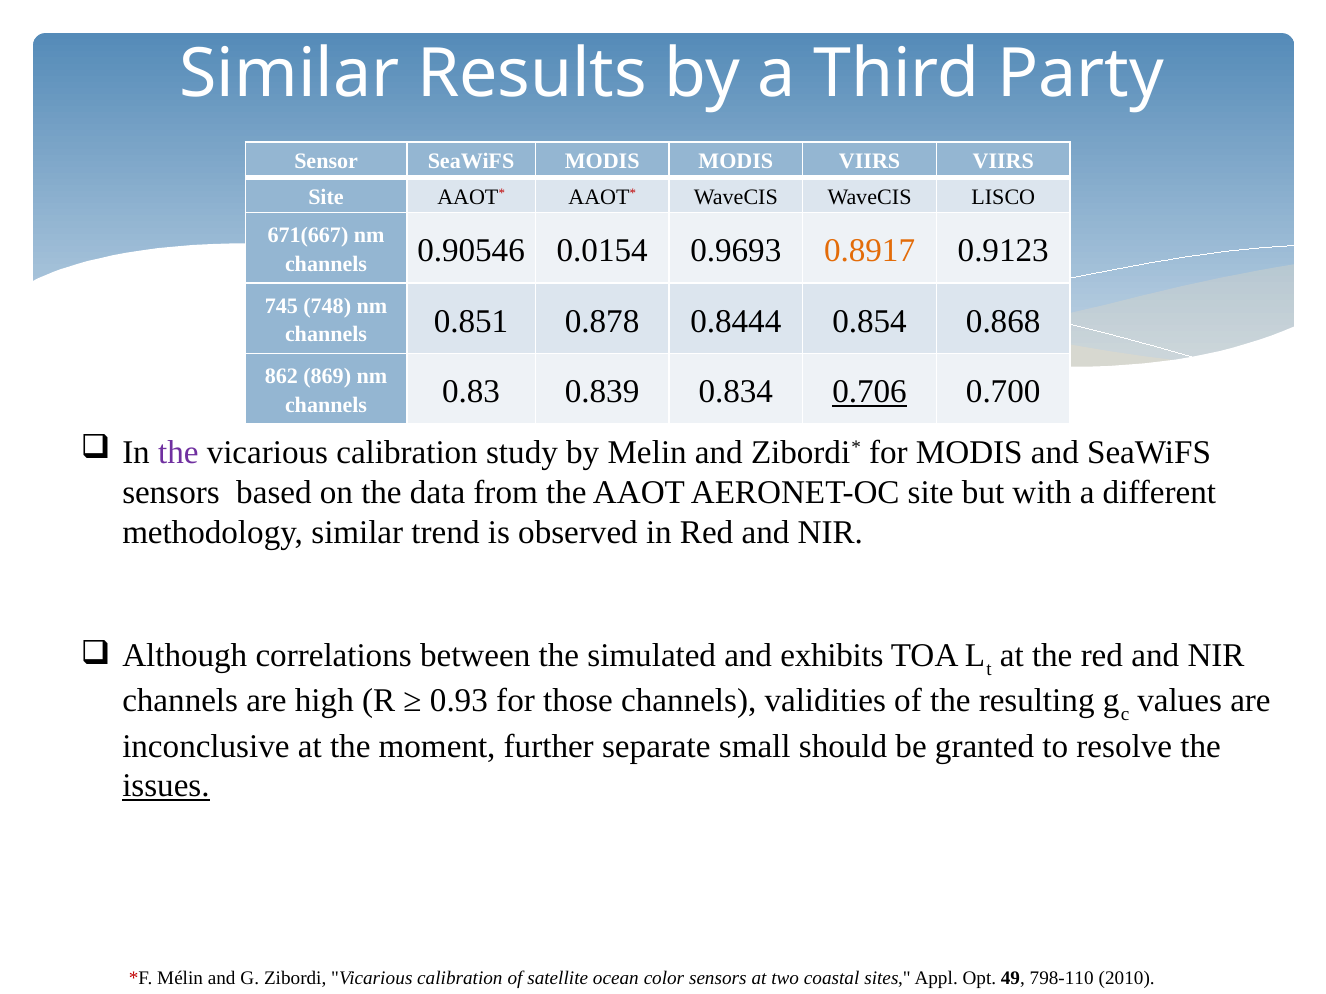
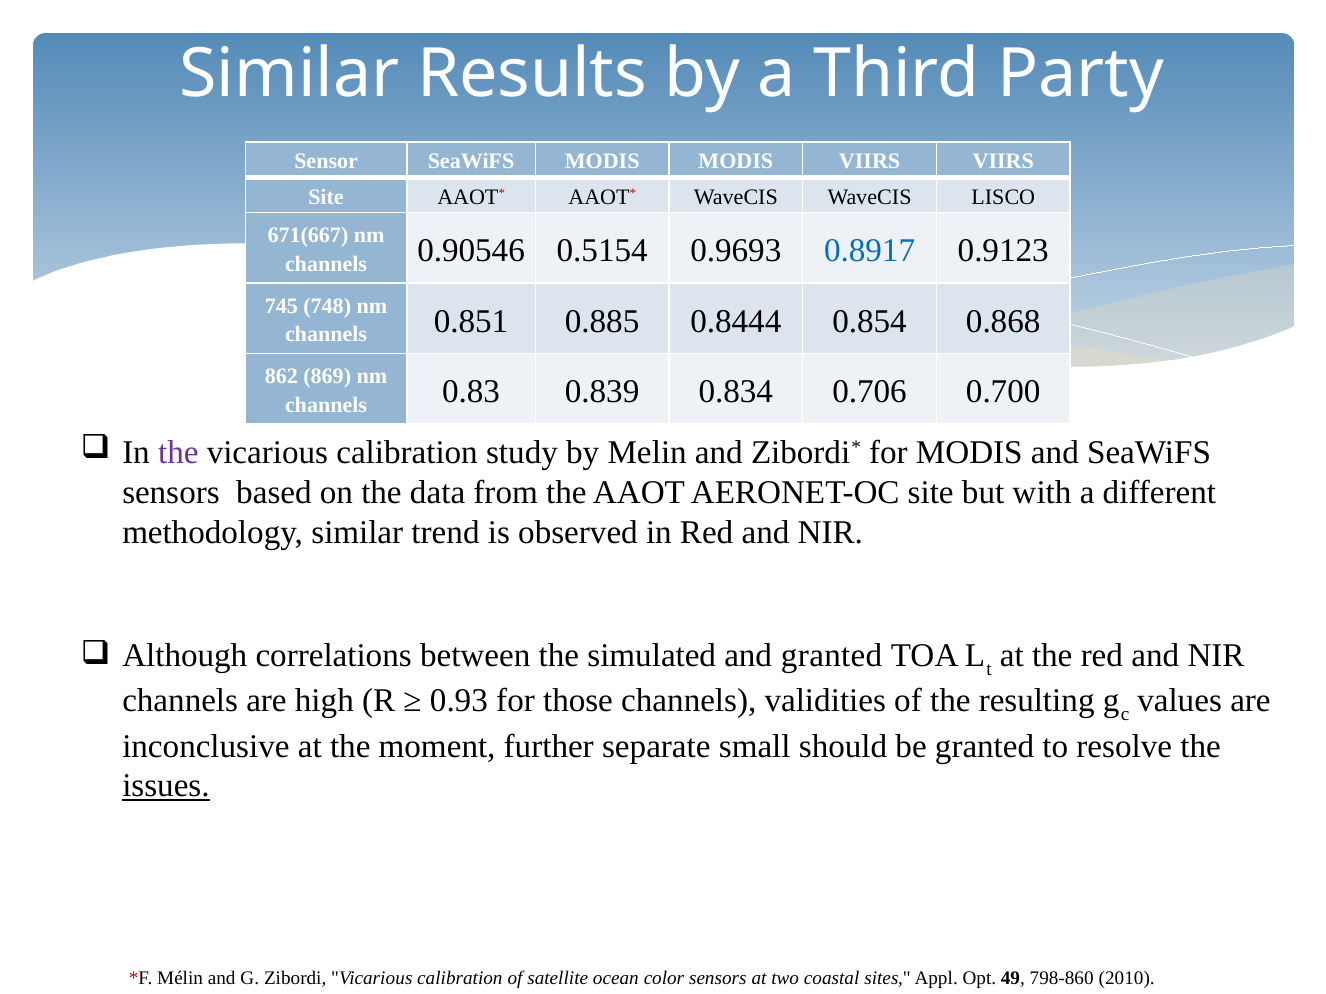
0.0154: 0.0154 -> 0.5154 (602, 251)
0.8917 colour: orange -> blue (870, 251)
0.878: 0.878 -> 0.885 (602, 321)
0.706 underline: present -> none (870, 392)
and exhibits: exhibits -> granted (832, 656)
798-110: 798-110 -> 798-860 (1062, 979)
